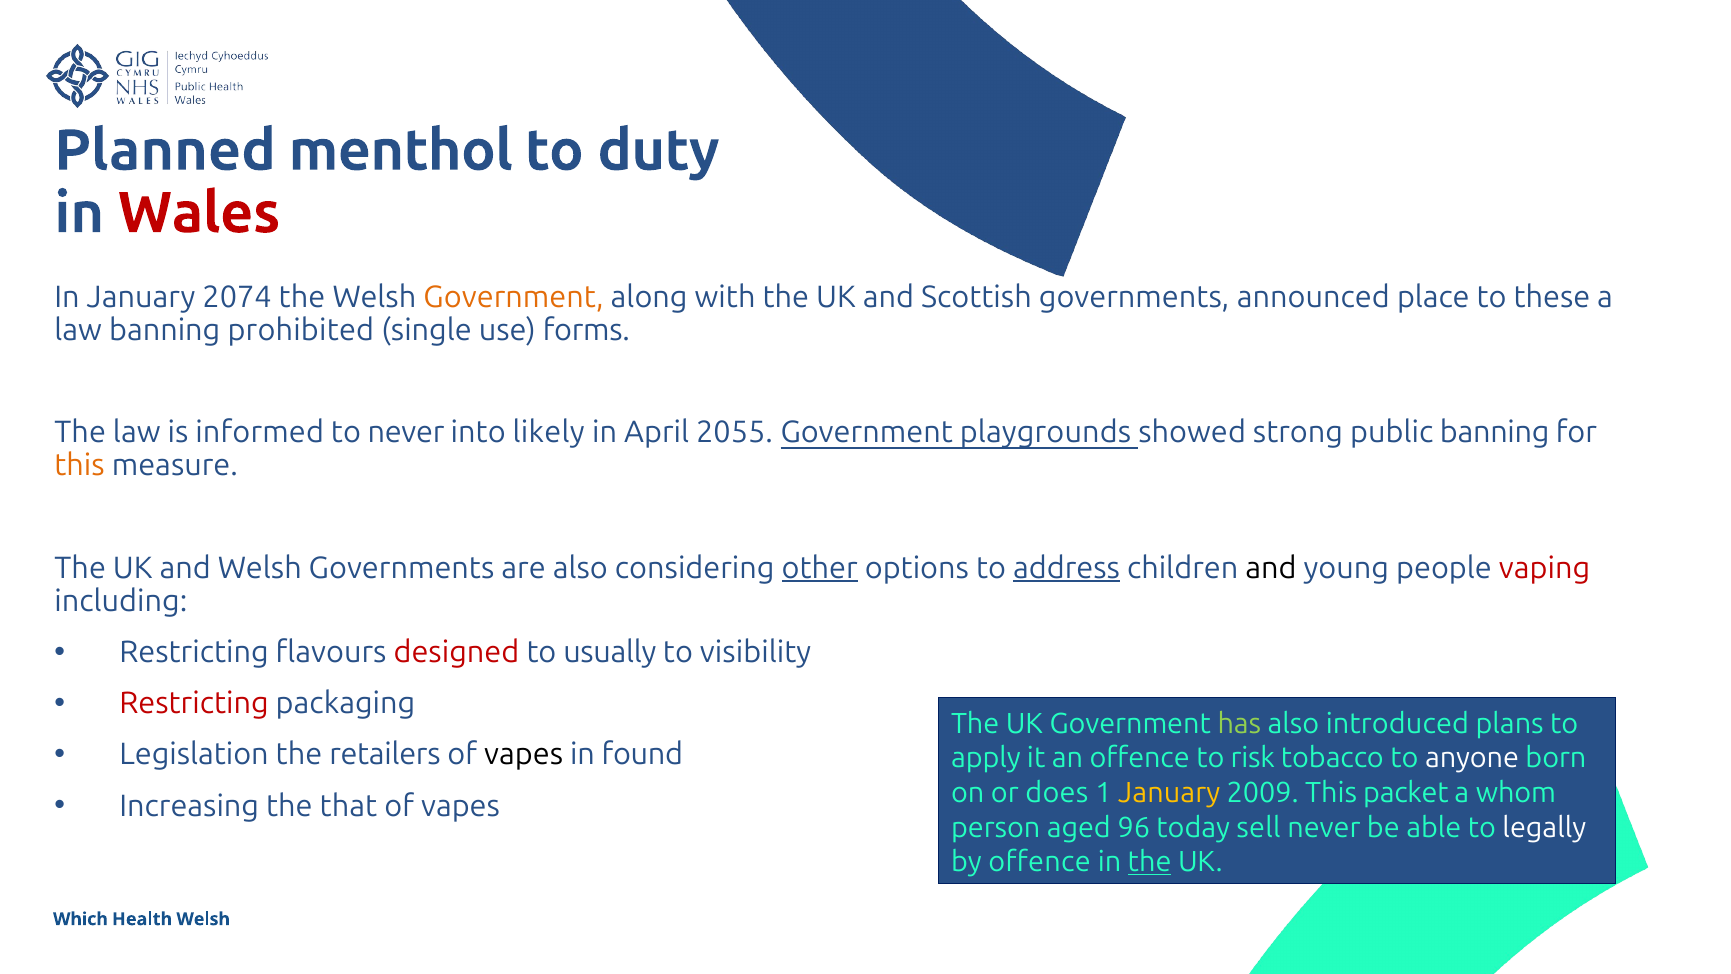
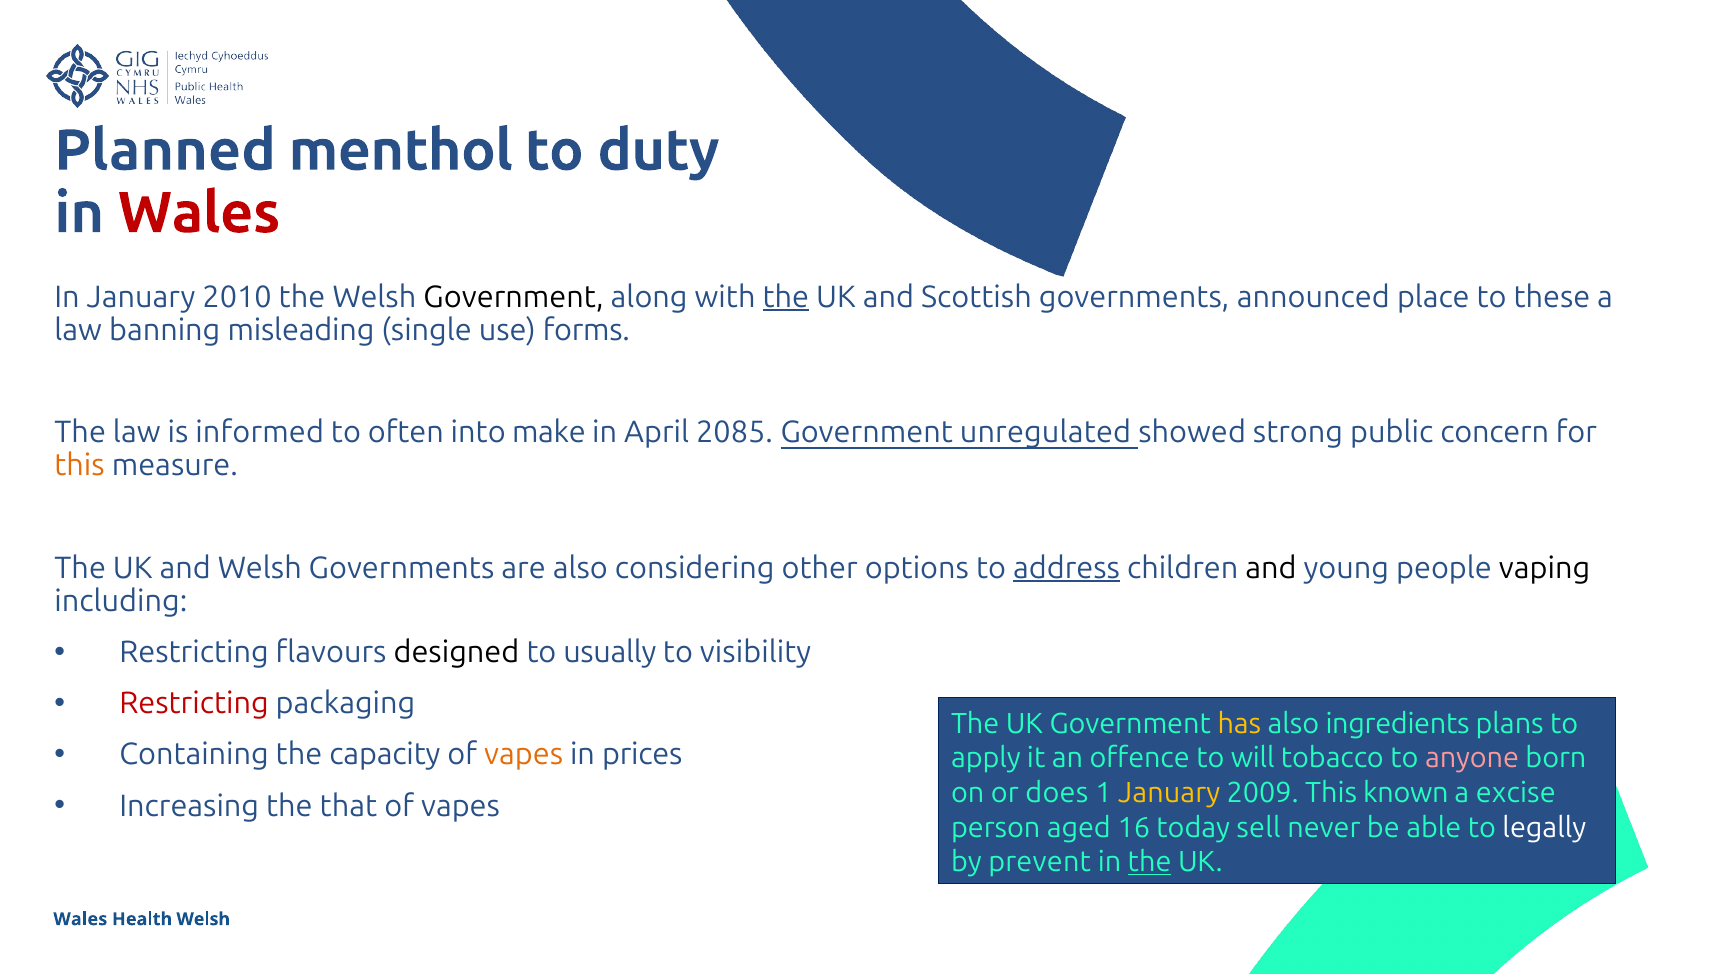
2074: 2074 -> 2010 (237, 297)
Government colour: orange -> black (514, 297)
the underline: none -> present (786, 297)
prohibited: prohibited -> misleading (301, 330)
to never: never -> often (406, 432)
likely: likely -> make (549, 432)
2055: 2055 -> 2085 (735, 432)
playgrounds: playgrounds -> unregulated (1045, 432)
public banning: banning -> concern (1495, 432)
other underline: present -> none (820, 568)
vaping colour: red -> black (1545, 568)
designed colour: red -> black (456, 652)
has colour: light green -> yellow (1239, 723)
introduced: introduced -> ingredients (1398, 723)
Legislation: Legislation -> Containing (194, 754)
retailers: retailers -> capacity (385, 754)
vapes colour: black -> orange (524, 754)
found: found -> prices (642, 754)
risk: risk -> will (1253, 758)
anyone colour: white -> pink (1472, 758)
packet: packet -> known (1406, 793)
whom: whom -> excise (1516, 793)
96: 96 -> 16 (1134, 827)
by offence: offence -> prevent (1040, 862)
Which: Which -> Wales (80, 919)
